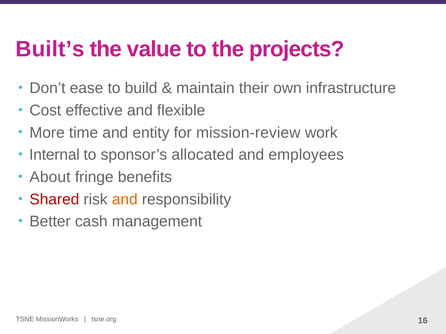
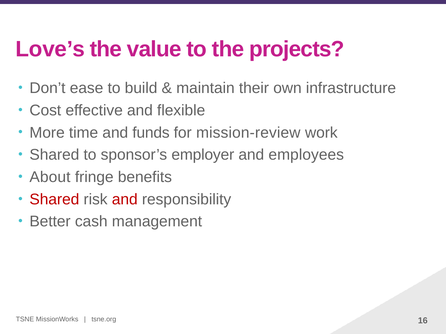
Built’s: Built’s -> Love’s (50, 49)
entity: entity -> funds (151, 133)
Internal: Internal -> Shared (54, 155)
allocated: allocated -> employer (203, 155)
and colour: orange -> red (125, 200)
